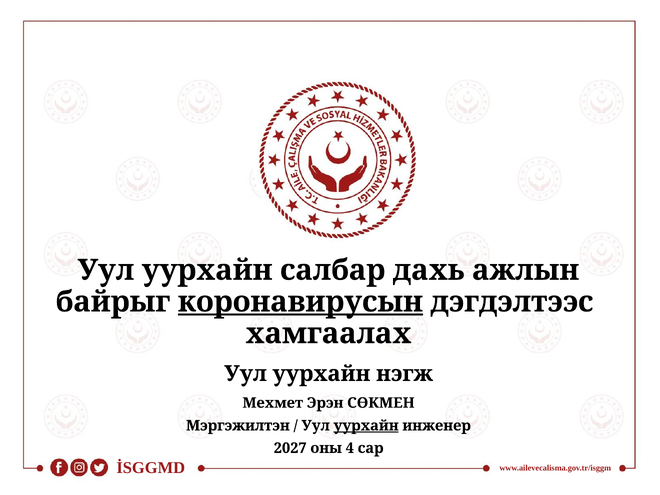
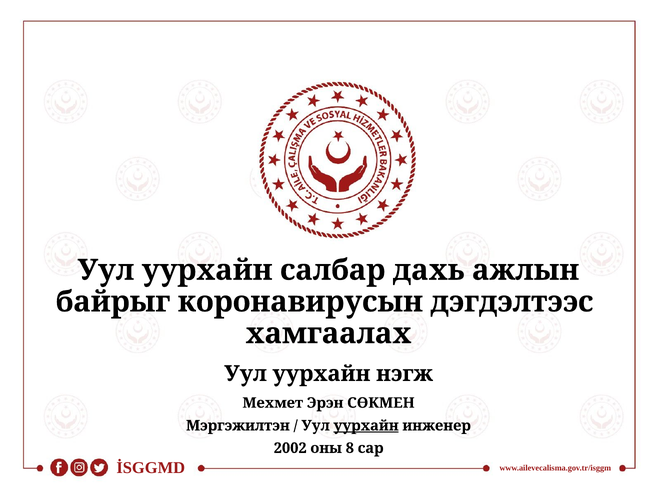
коронавирусын underline: present -> none (300, 302)
2027: 2027 -> 2002 (290, 448)
4: 4 -> 8 (350, 448)
